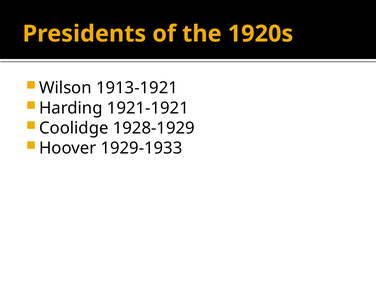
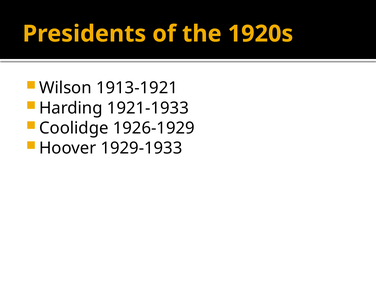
1921-1921: 1921-1921 -> 1921-1933 (148, 108)
1928-1929: 1928-1929 -> 1926-1929 (154, 128)
